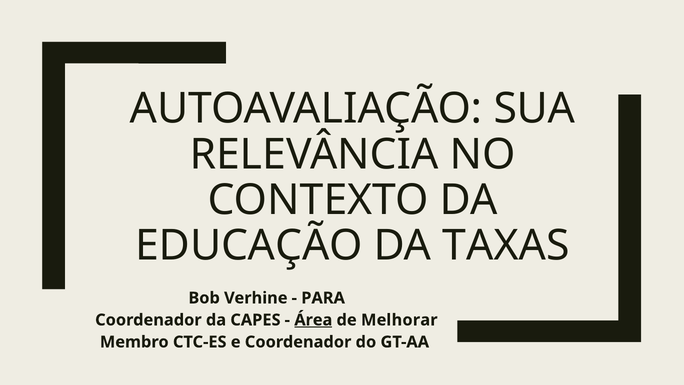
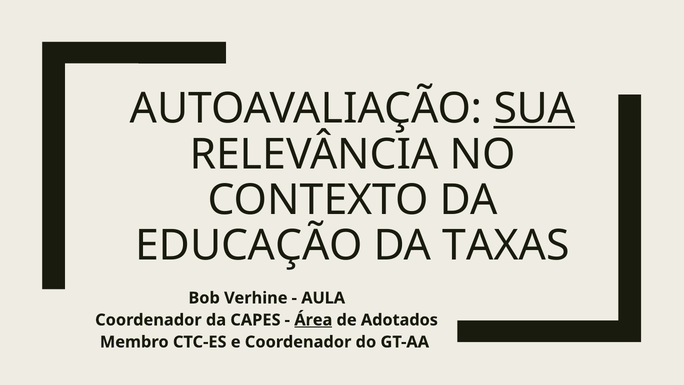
SUA underline: none -> present (534, 109)
PARA: PARA -> AULA (323, 298)
Melhorar: Melhorar -> Adotados (399, 320)
